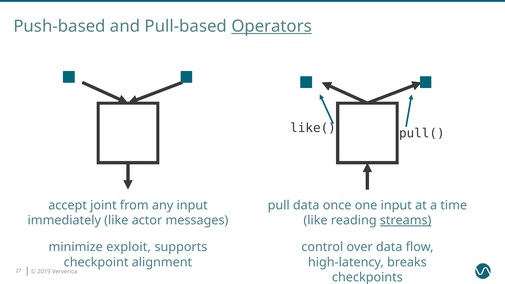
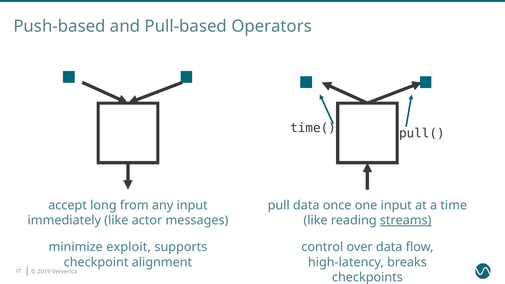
Operators underline: present -> none (272, 26)
like(: like( -> time( (313, 128)
joint: joint -> long (103, 205)
